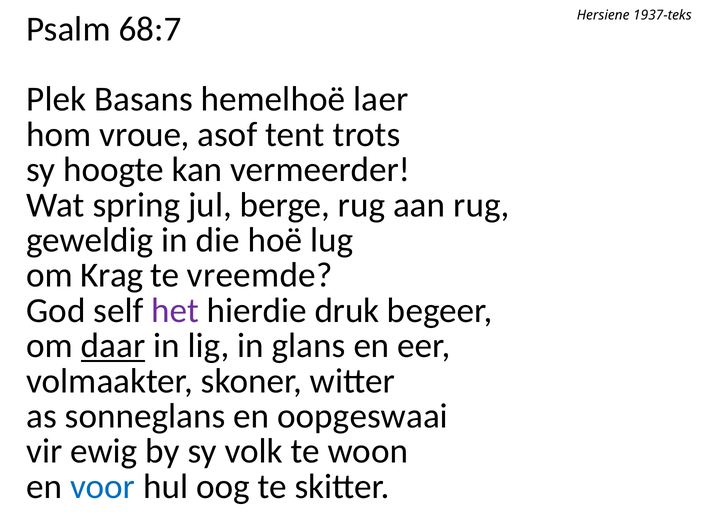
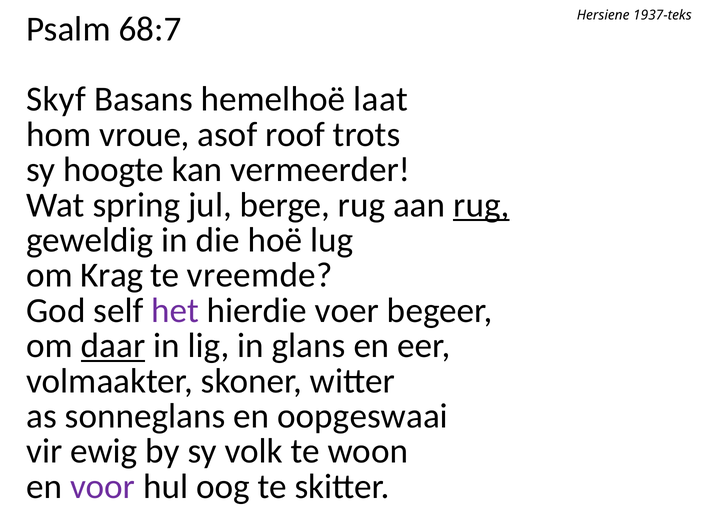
Plek: Plek -> Skyf (56, 99)
laer: laer -> laat (381, 99)
tent: tent -> roof (295, 135)
rug underline: none -> present (481, 205)
druk: druk -> voer (347, 311)
voor colour: blue -> purple (103, 487)
